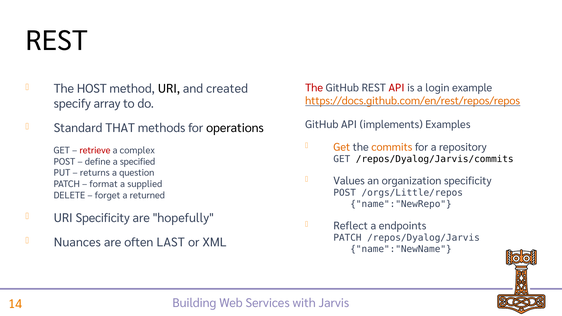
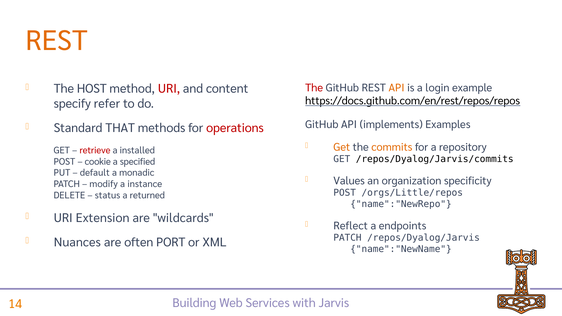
REST colour: black -> orange (57, 41)
URI colour: black -> red (169, 89)
created: created -> content (227, 89)
API colour: red -> orange (397, 88)
https://docs.github.com/en/rest/repos/repos colour: orange -> black (413, 101)
array: array -> refer (107, 104)
operations colour: black -> red (235, 128)
complex: complex -> installed (137, 150)
define: define -> cookie (98, 162)
returns: returns -> default (95, 173)
question: question -> monadic (137, 173)
format: format -> modify (104, 184)
supplied: supplied -> instance (145, 184)
forget: forget -> status (108, 195)
URI Specificity: Specificity -> Extension (103, 218)
hopefully: hopefully -> wildcards (183, 218)
LAST: LAST -> PORT (171, 242)
